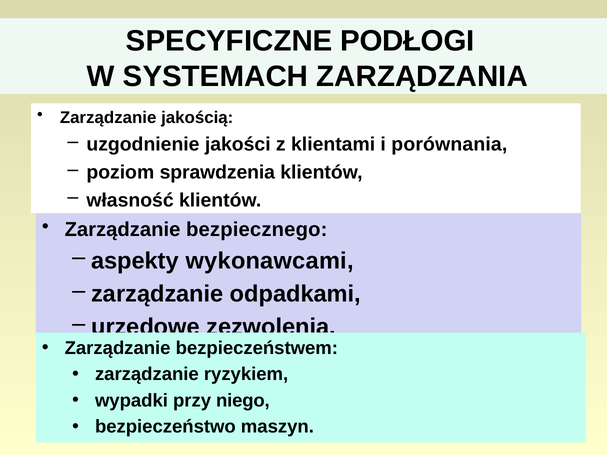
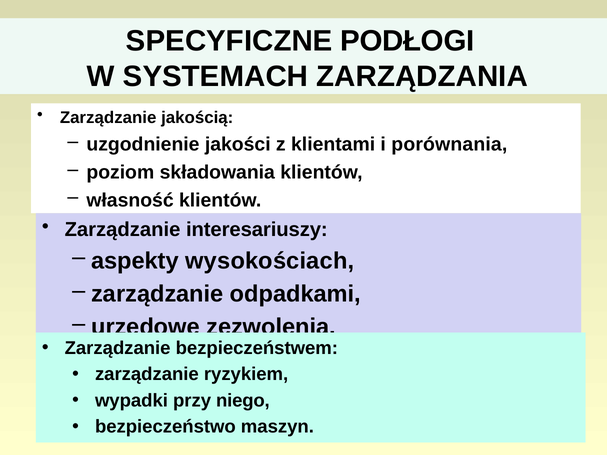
sprawdzenia: sprawdzenia -> składowania (217, 172)
bezpiecznego: bezpiecznego -> interesariuszy (257, 230)
wykonawcami: wykonawcami -> wysokościach (270, 261)
